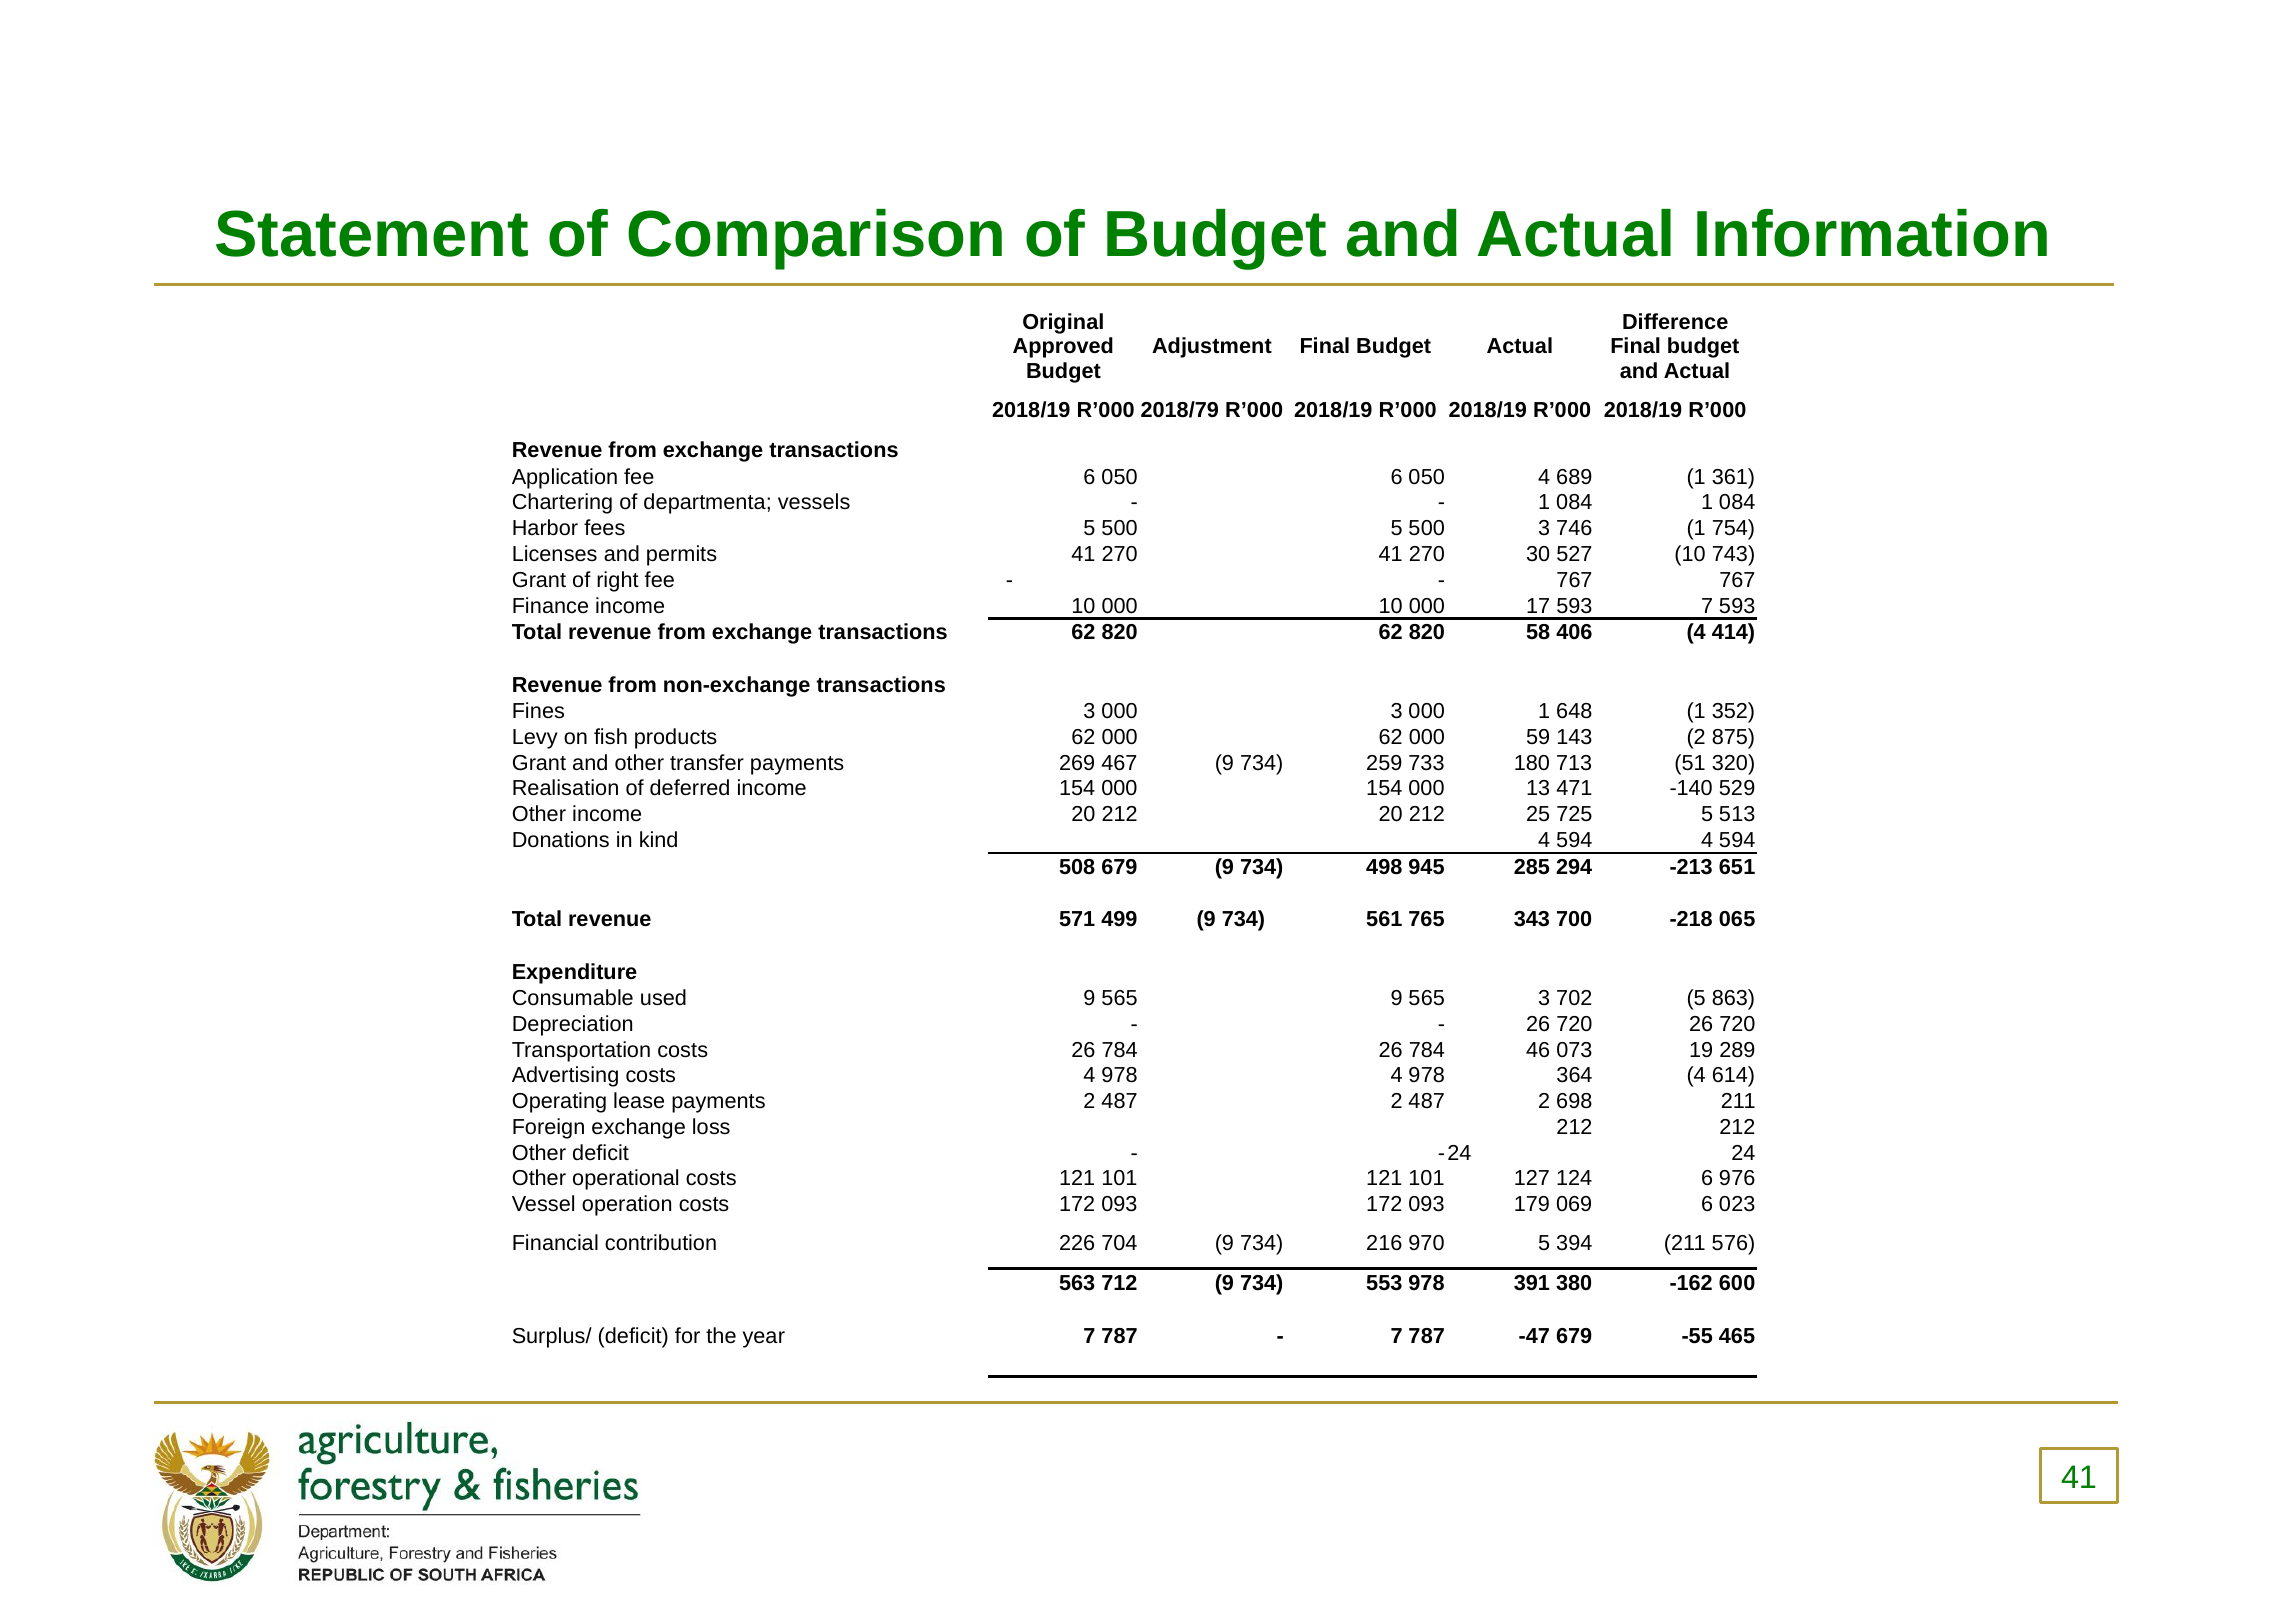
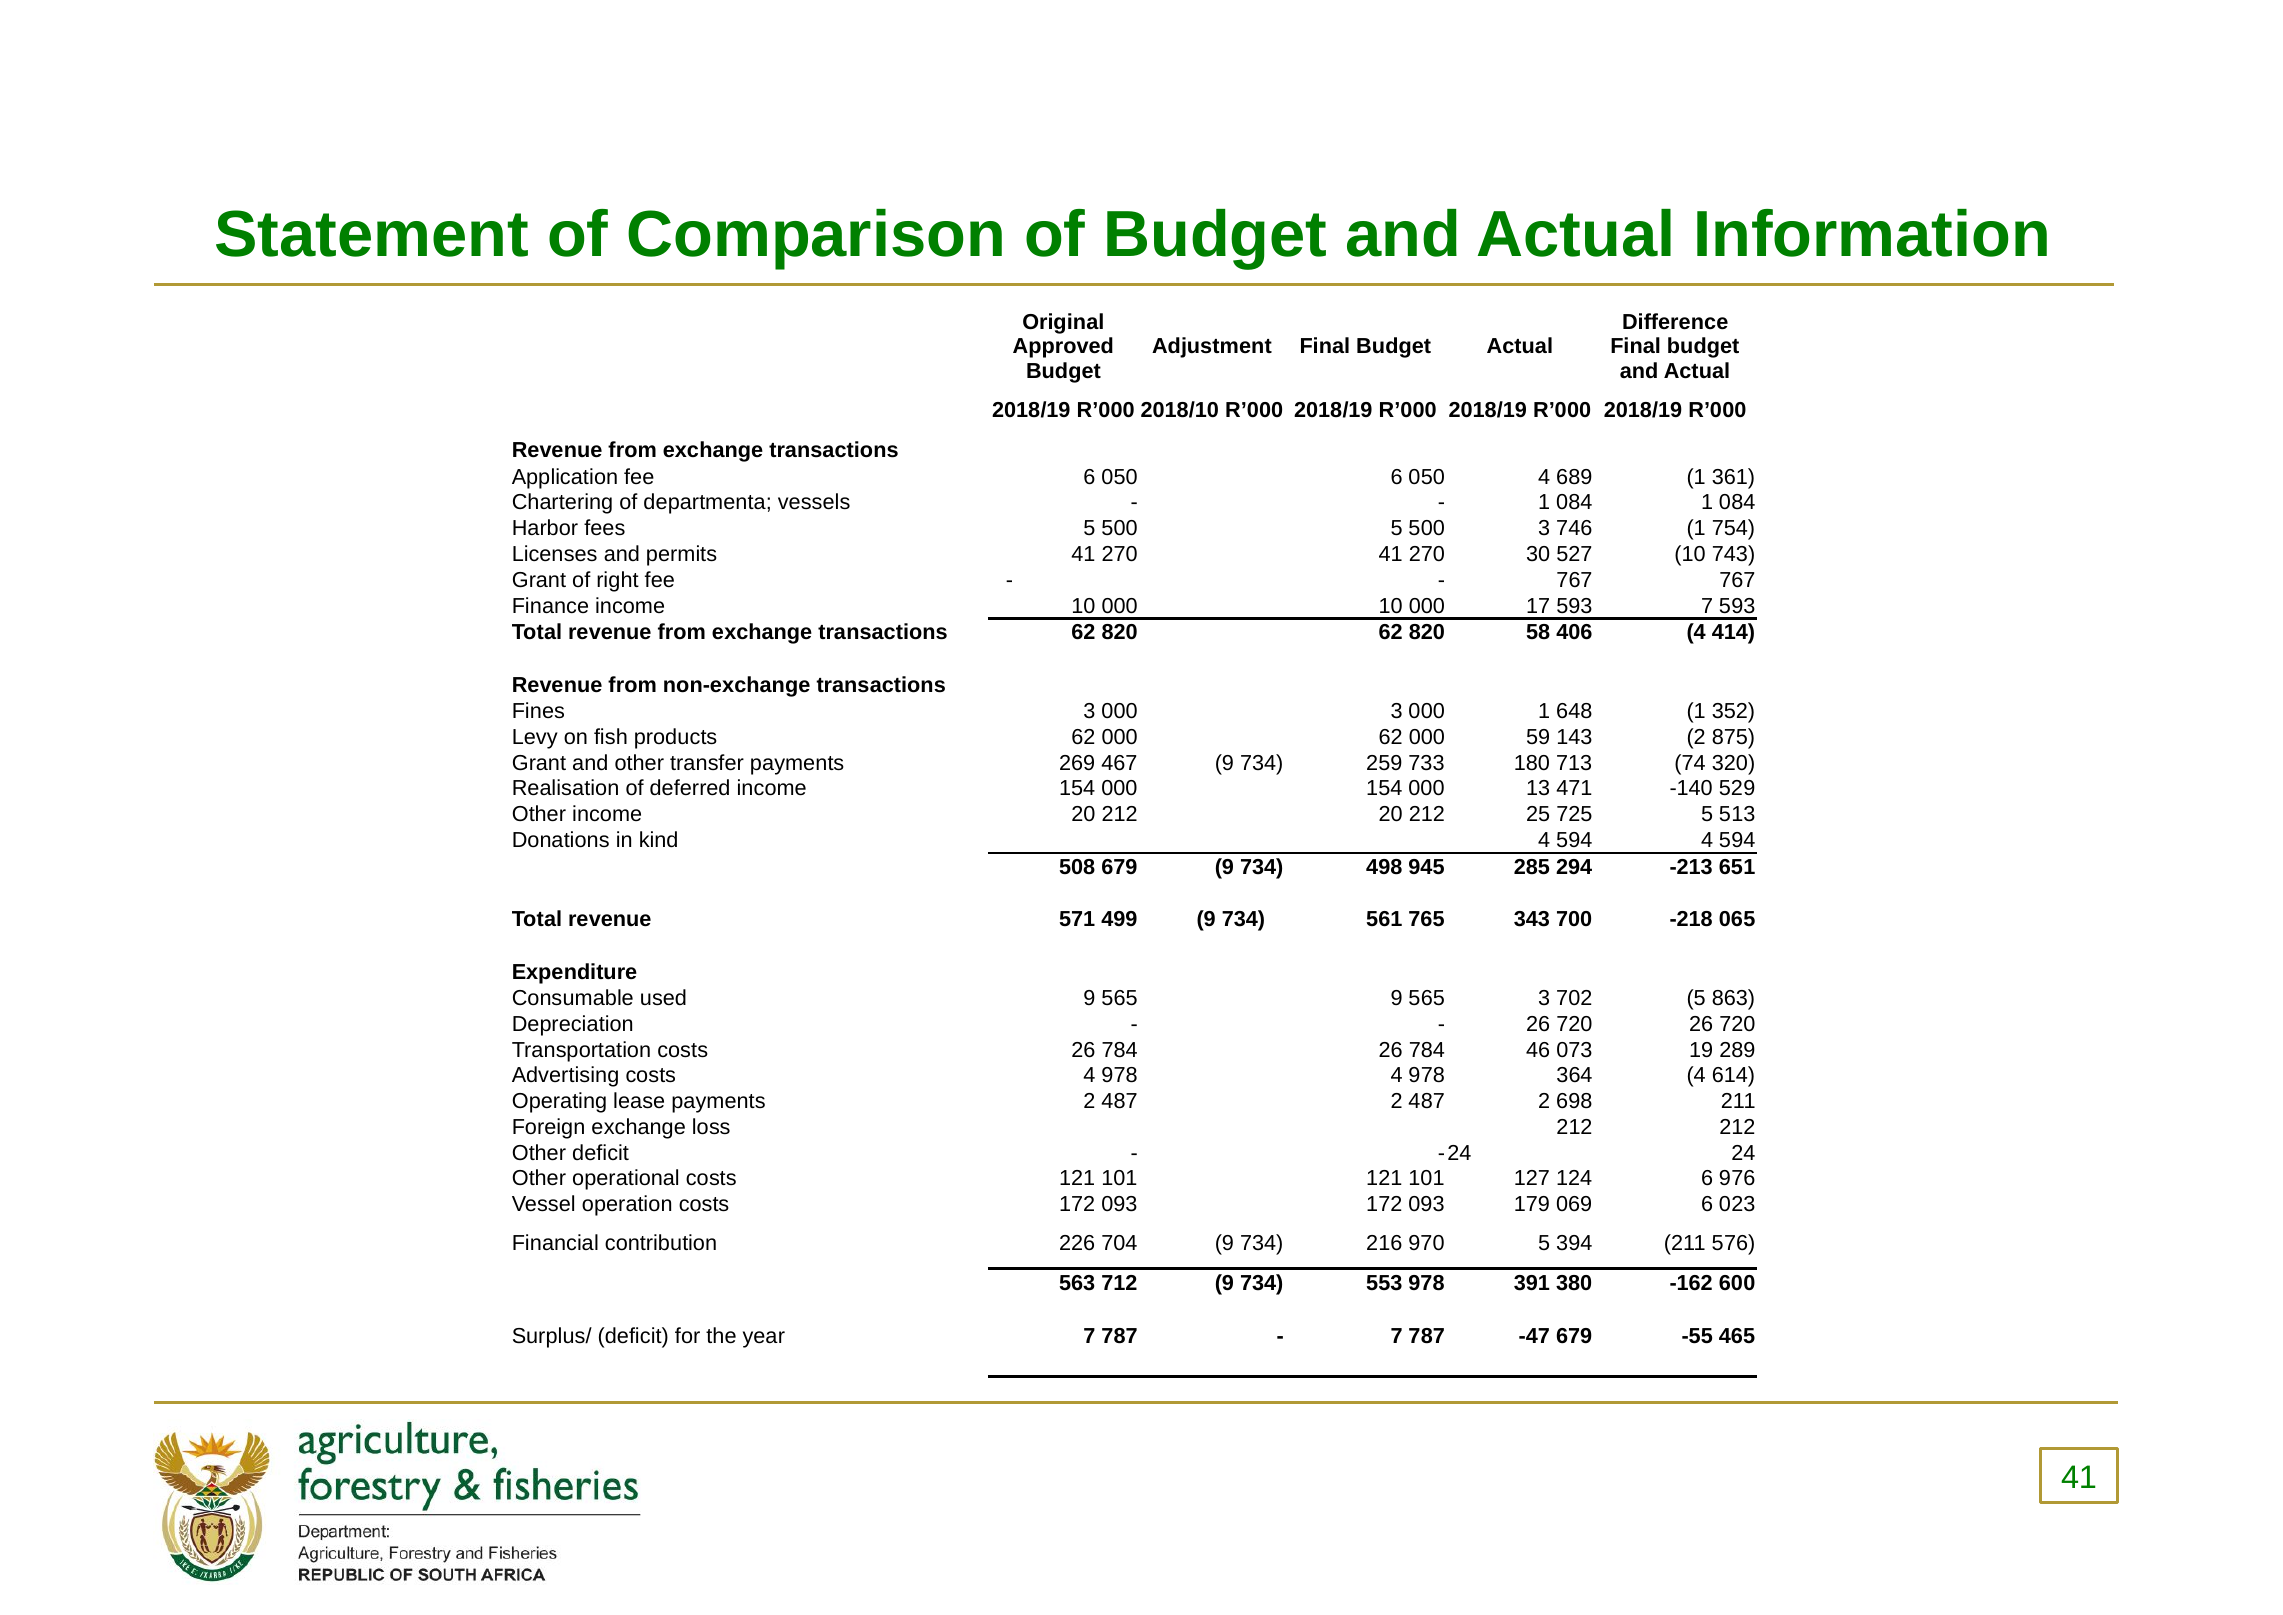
2018/79: 2018/79 -> 2018/10 (1180, 410)
51: 51 -> 74 (1690, 763)
